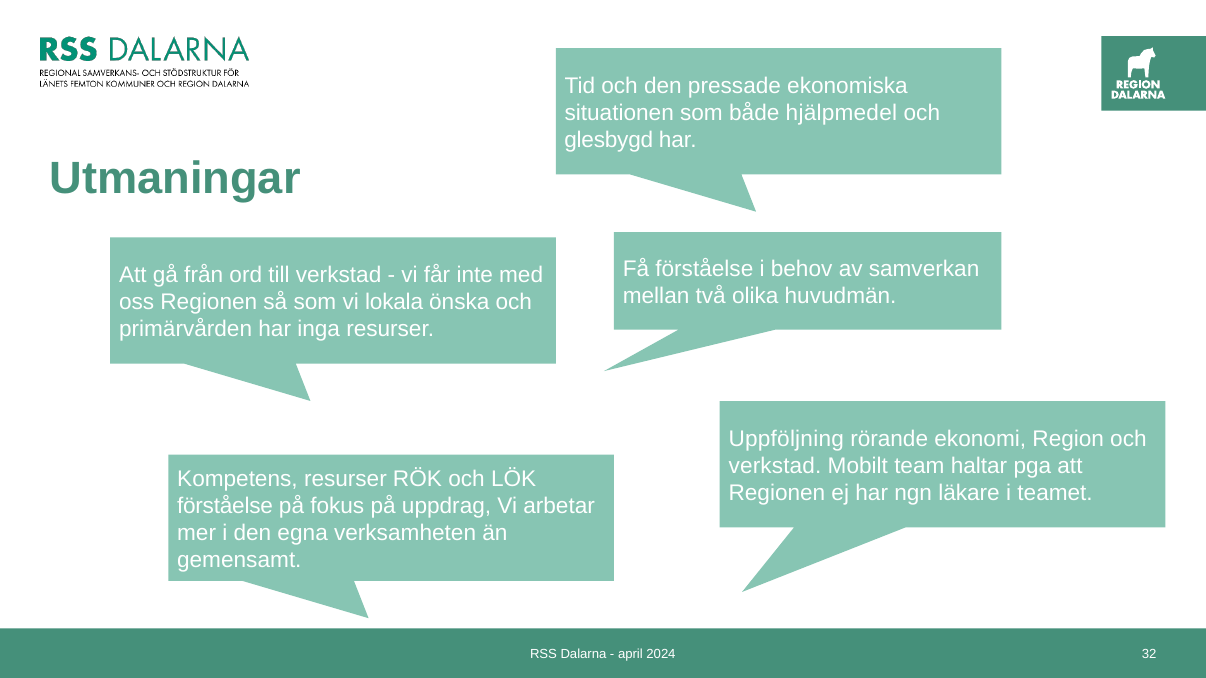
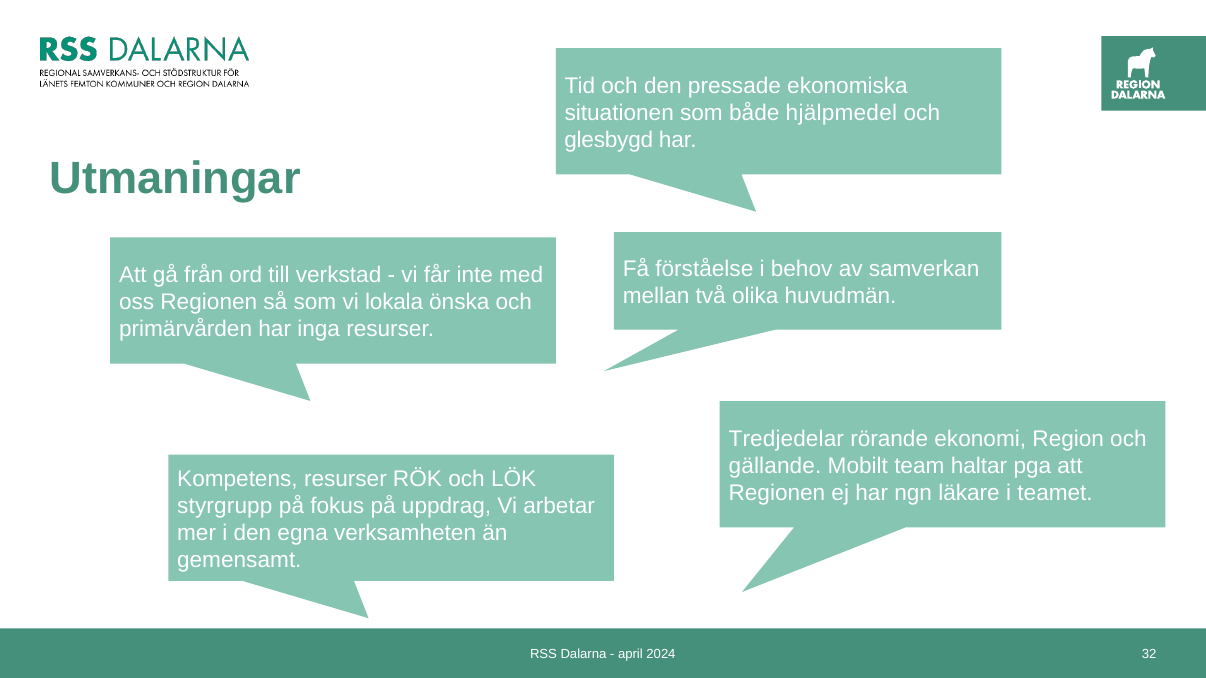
Uppföljning: Uppföljning -> Tredjedelar (786, 439)
verkstad: verkstad -> gällande (775, 466)
förståelse: förståelse -> styrgrupp (225, 506)
